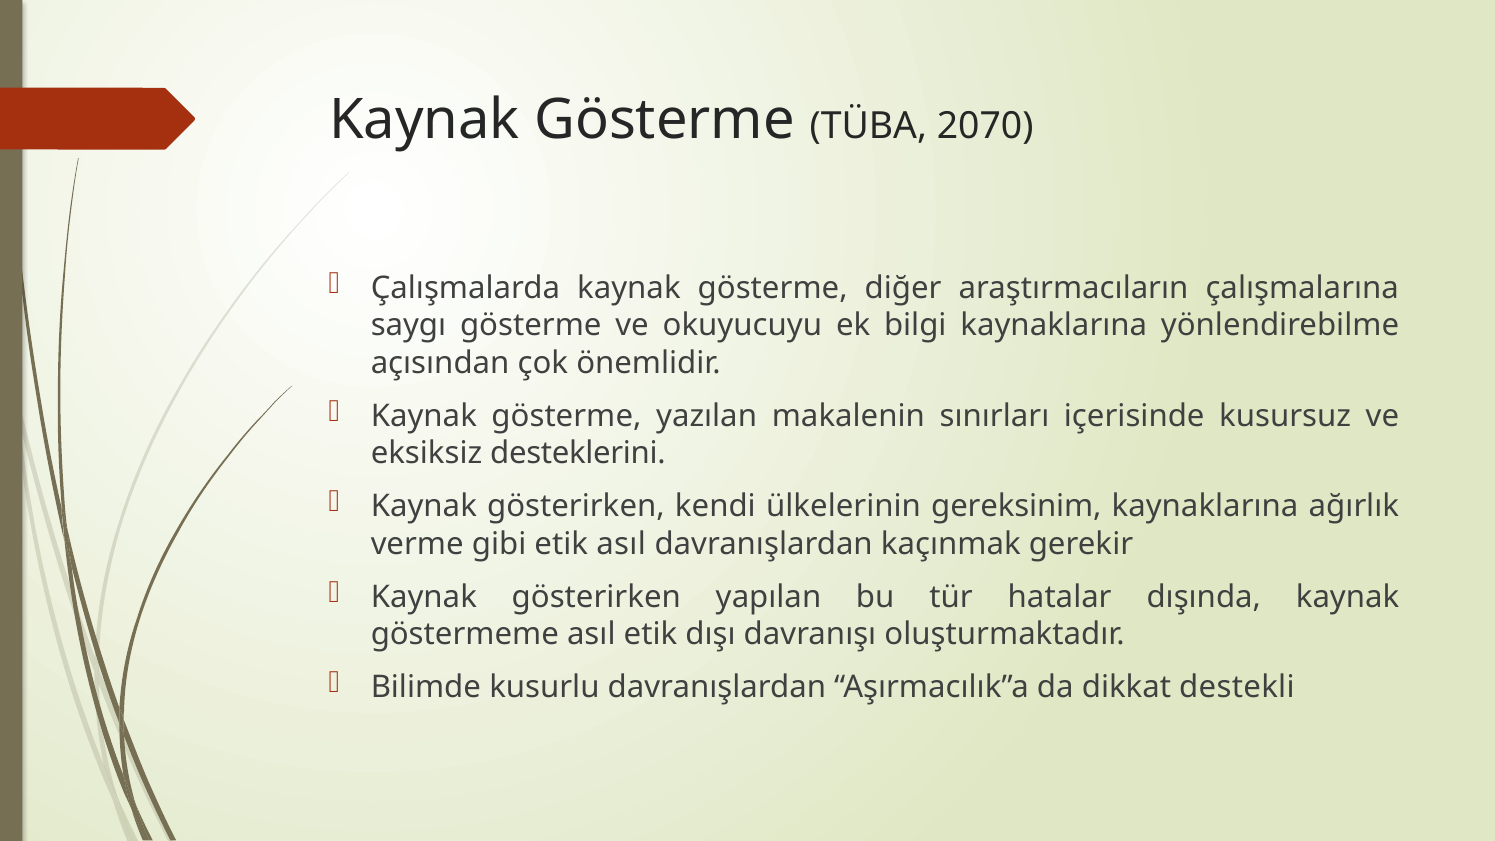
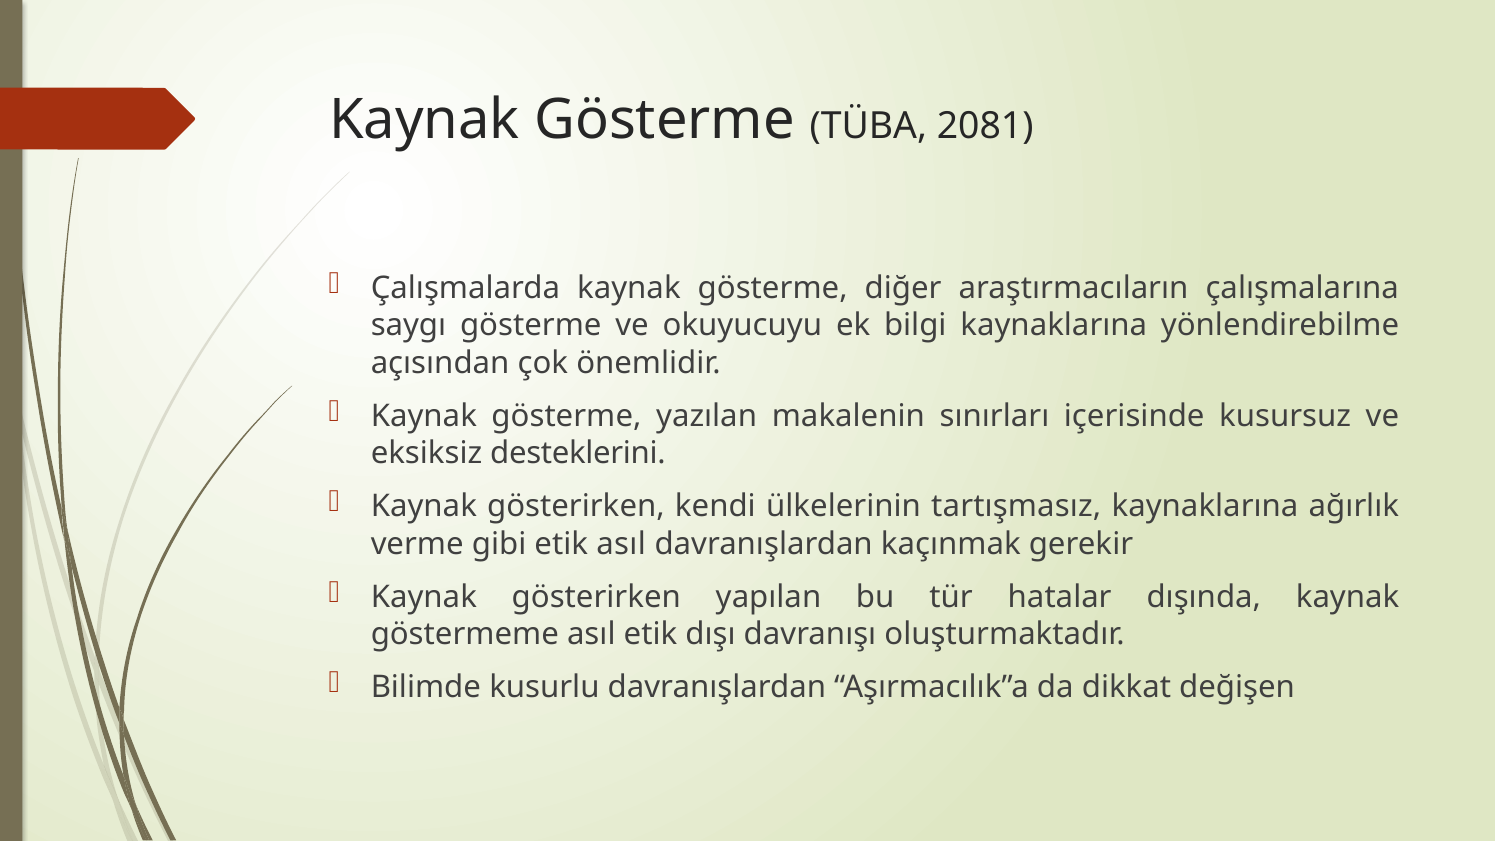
2070: 2070 -> 2081 (985, 126)
gereksinim: gereksinim -> tartışmasız (1016, 507)
destekli: destekli -> değişen (1237, 687)
